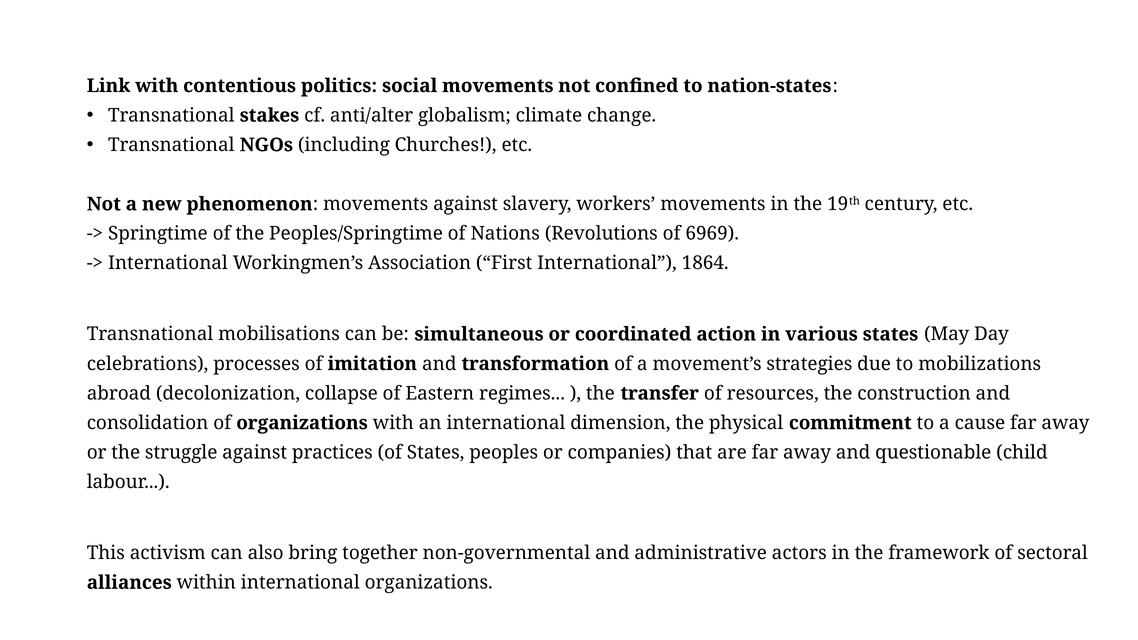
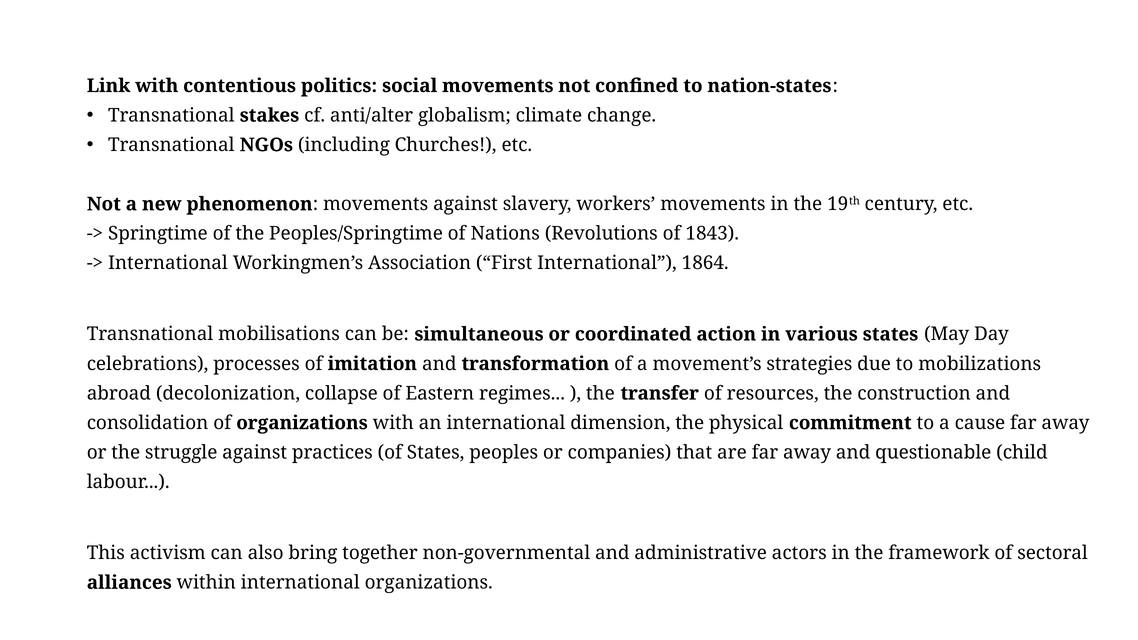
6969: 6969 -> 1843 (712, 234)
